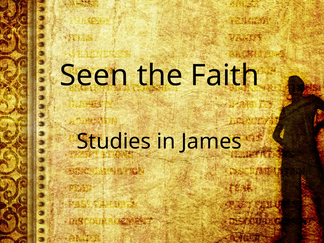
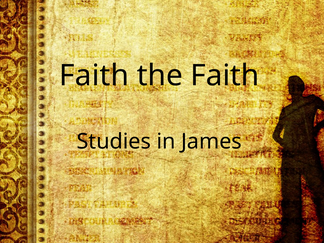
Seen: Seen -> Faith (94, 76)
